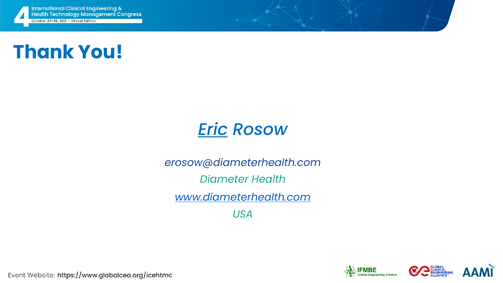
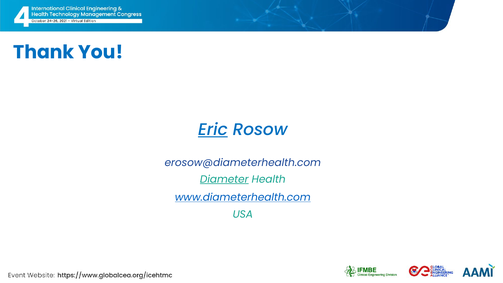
Diameter underline: none -> present (224, 179)
